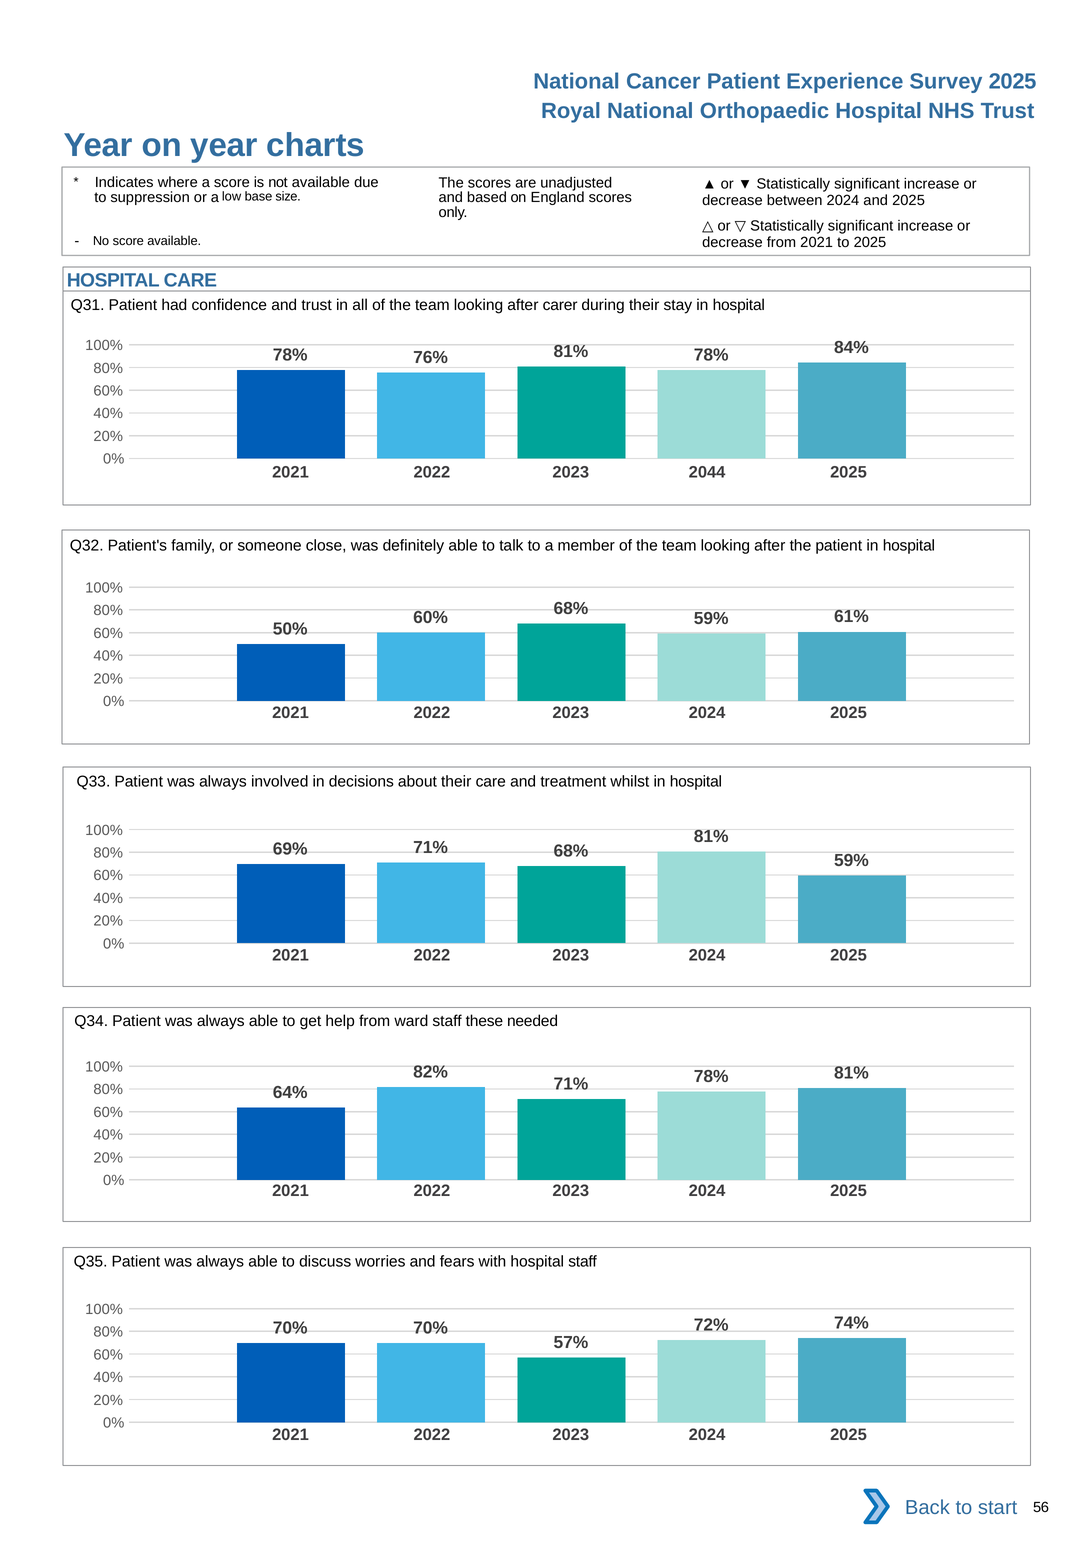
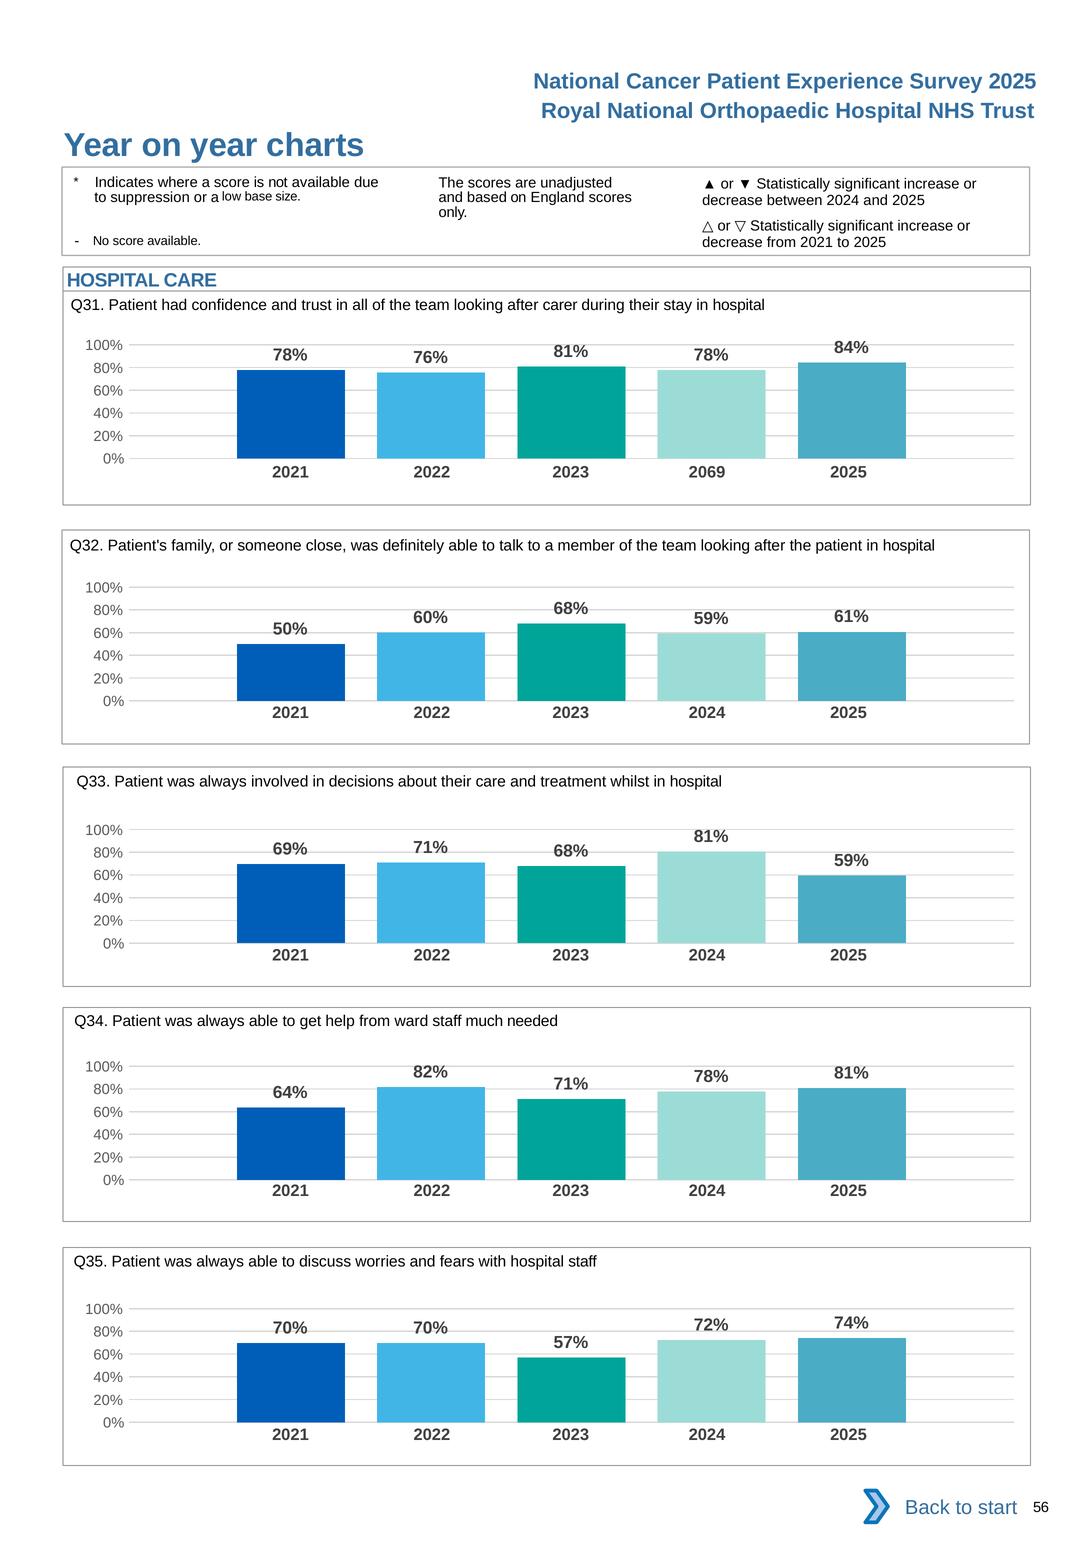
2044: 2044 -> 2069 (707, 472)
these: these -> much (484, 1021)
